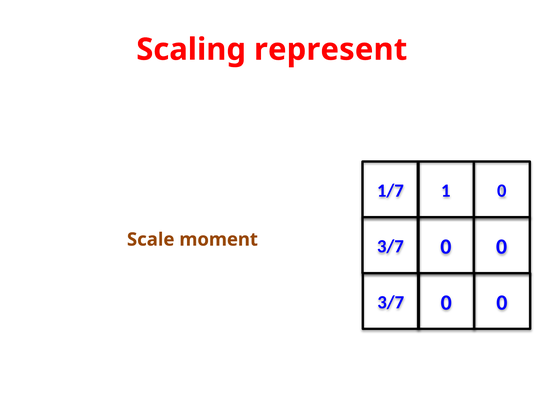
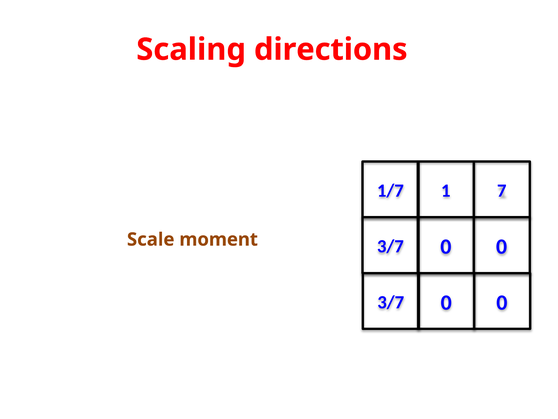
represent: represent -> directions (331, 50)
1 0: 0 -> 7 (502, 190)
